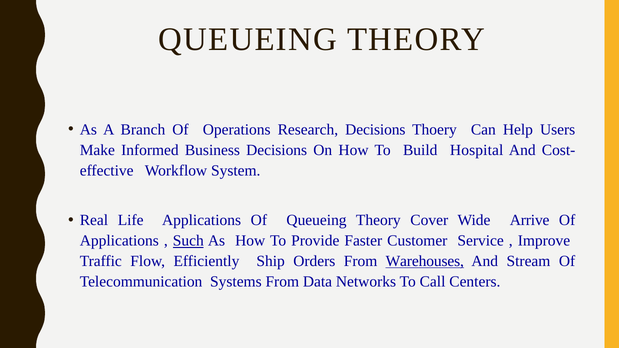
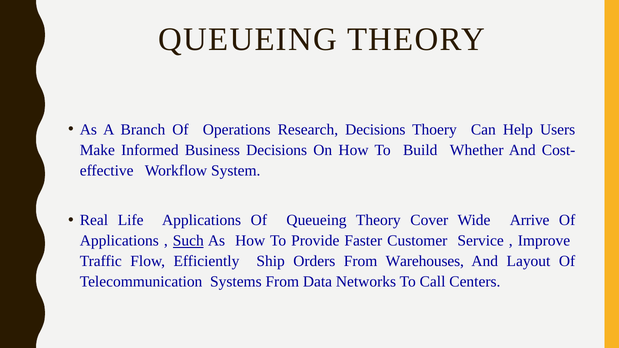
Hospital: Hospital -> Whether (477, 150)
Warehouses underline: present -> none (425, 261)
Stream: Stream -> Layout (528, 261)
